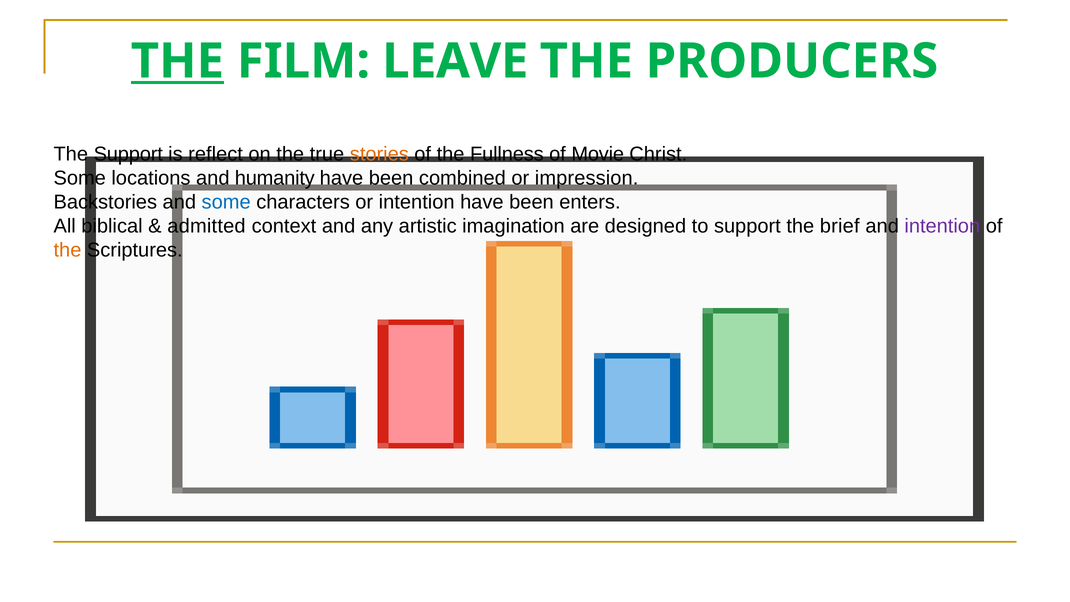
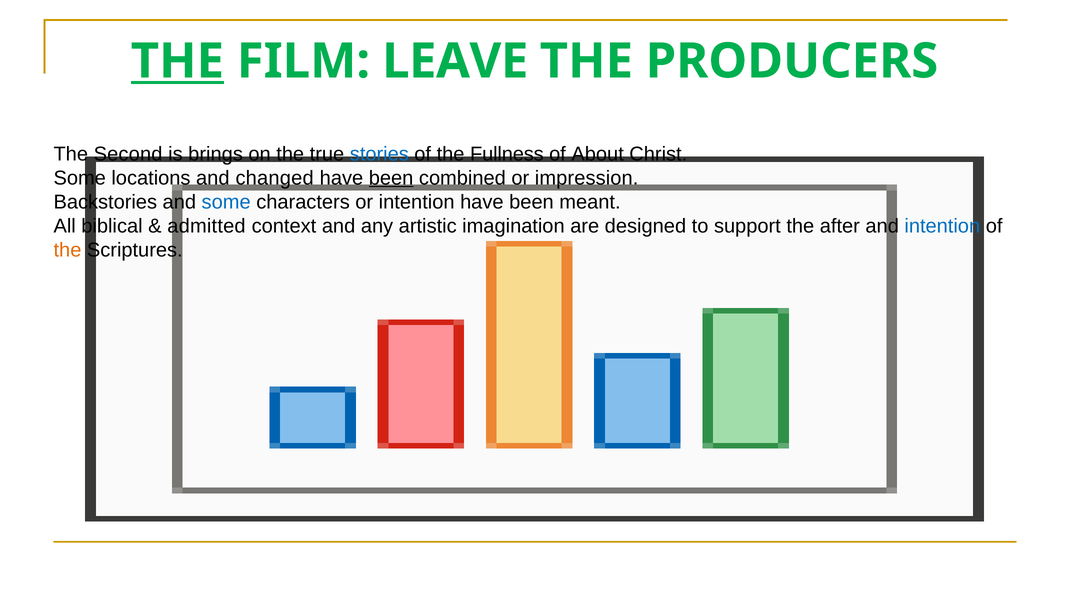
The Support: Support -> Second (128, 154)
reflect: reflect -> brings (216, 154)
stories colour: orange -> blue (379, 154)
Movie: Movie -> About (598, 154)
humanity: humanity -> changed (275, 178)
been underline: none -> present (391, 178)
enters: enters -> meant (590, 202)
brief: brief -> after (840, 226)
intention colour: purple -> blue (942, 226)
